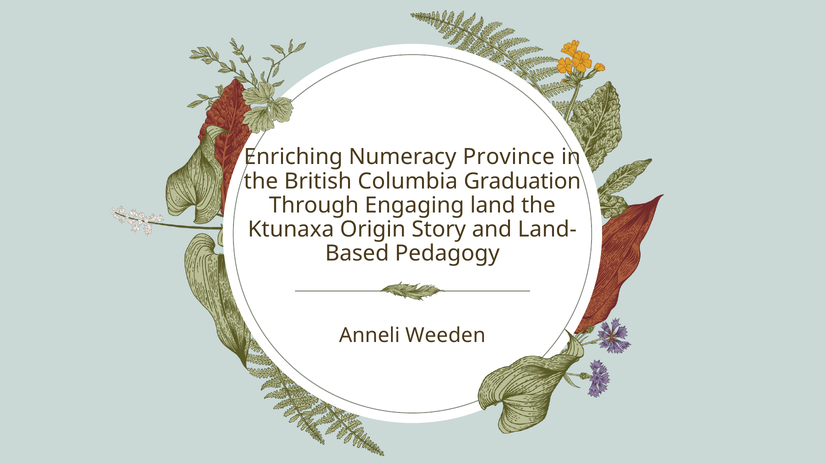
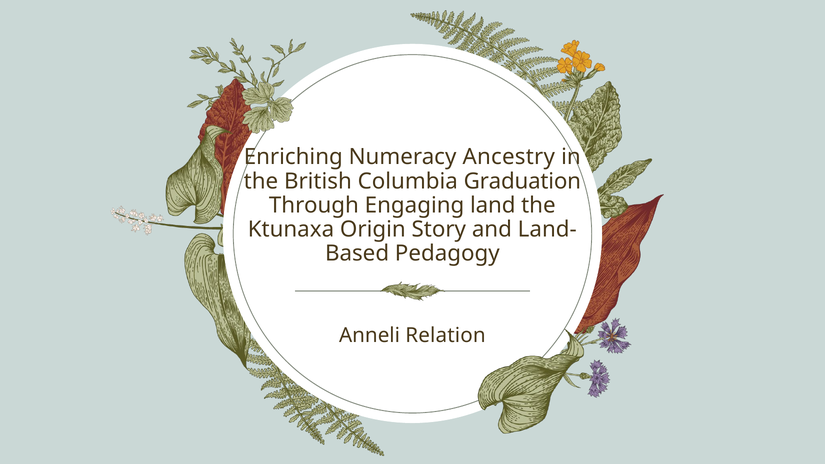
Province: Province -> Ancestry (509, 157)
Weeden: Weeden -> Relation (446, 335)
